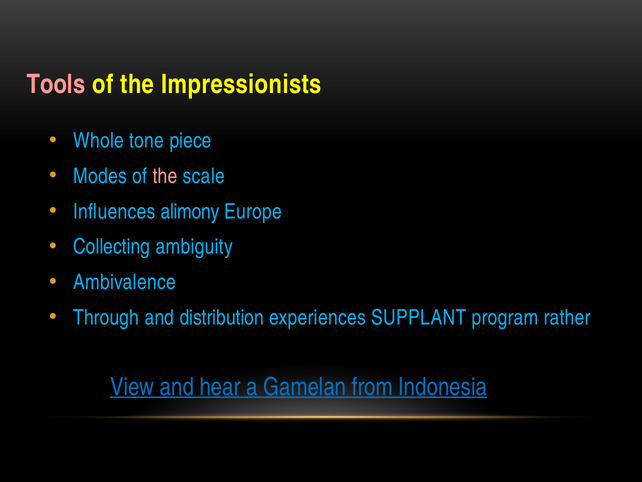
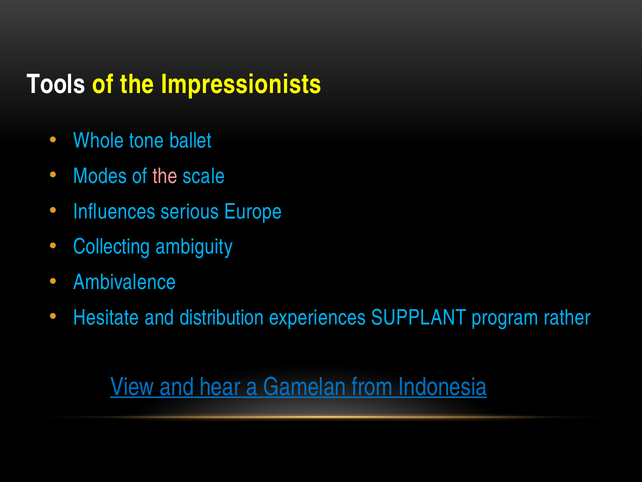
Tools colour: pink -> white (56, 84)
piece: piece -> ballet (191, 141)
alimony: alimony -> serious (190, 211)
Through: Through -> Hesitate (106, 317)
